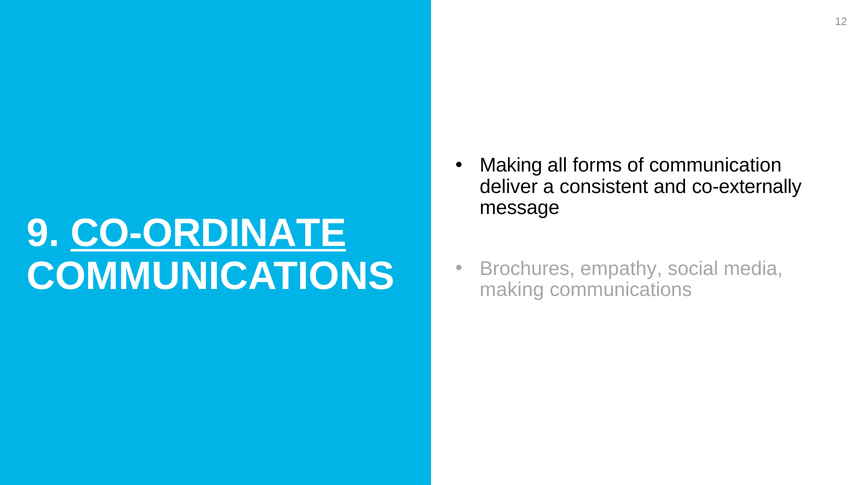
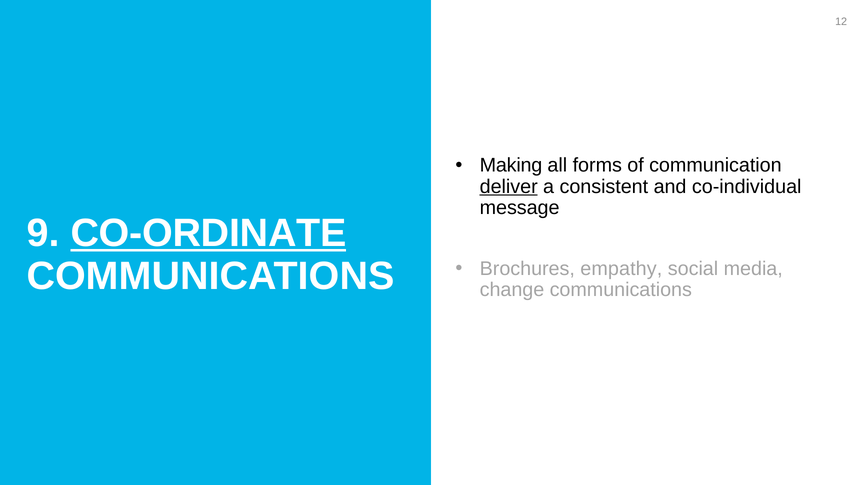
deliver underline: none -> present (509, 187)
co-externally: co-externally -> co-individual (747, 187)
making: making -> change (512, 290)
